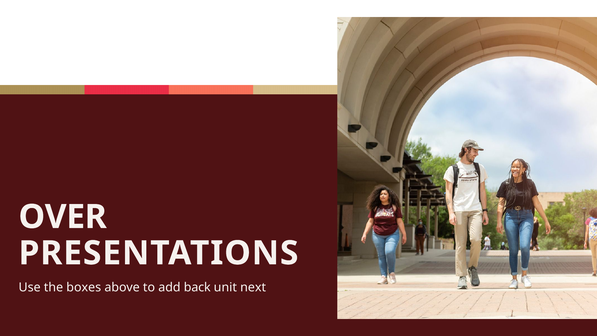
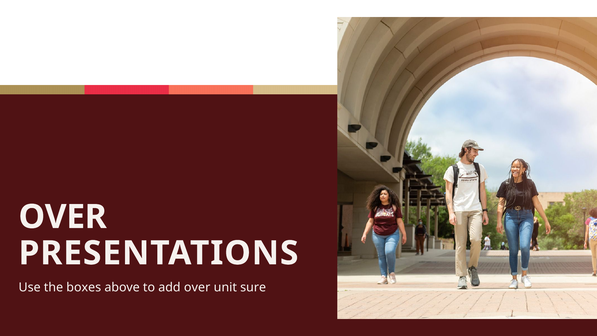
add back: back -> over (197, 287)
next: next -> sure (253, 287)
